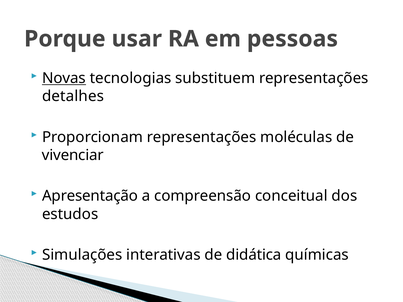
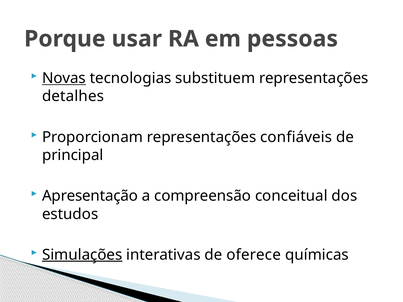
moléculas: moléculas -> confiáveis (296, 137)
vivenciar: vivenciar -> principal (73, 155)
Simulações underline: none -> present (82, 255)
didática: didática -> oferece (254, 255)
